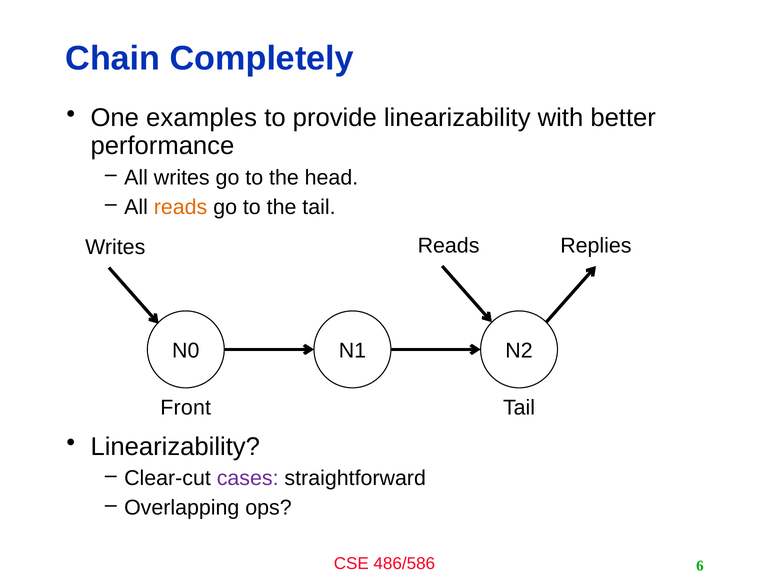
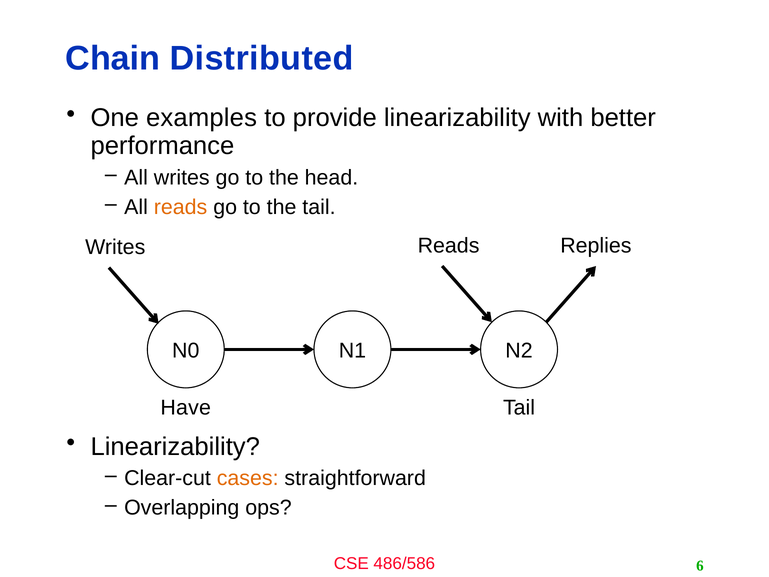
Completely: Completely -> Distributed (262, 59)
Front: Front -> Have (186, 407)
cases colour: purple -> orange (248, 478)
